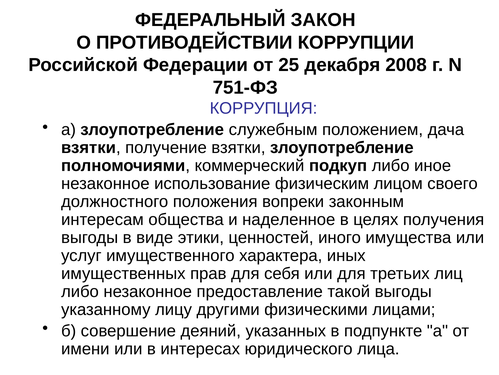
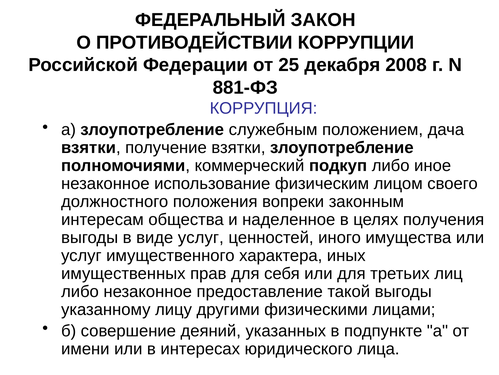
751-ФЗ: 751-ФЗ -> 881-ФЗ (245, 87)
виде этики: этики -> услуг (201, 237)
